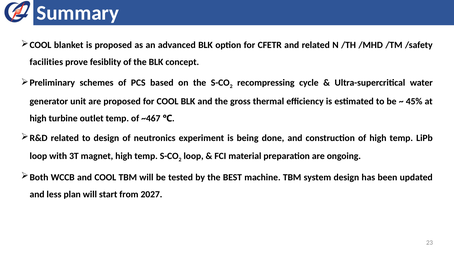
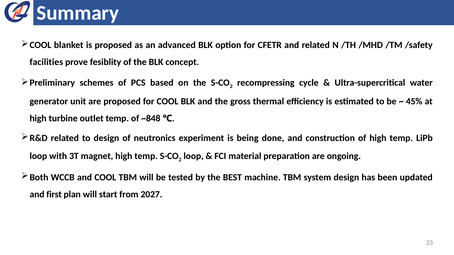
~467: ~467 -> ~848 (151, 119)
less: less -> first (54, 195)
